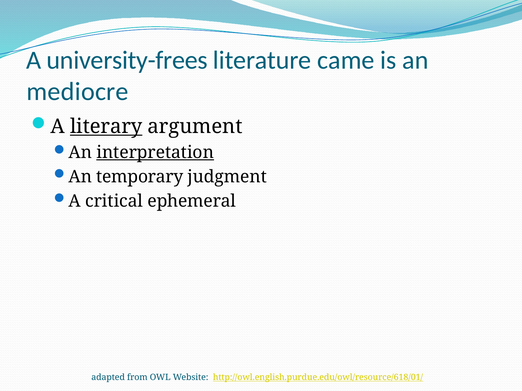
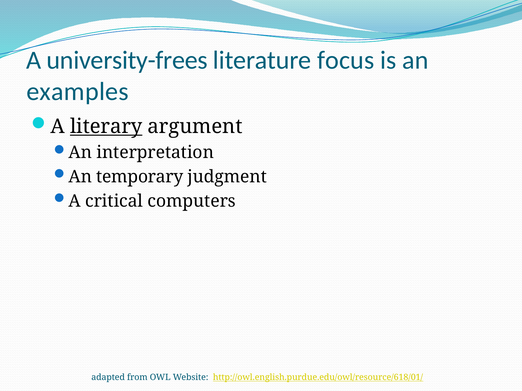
came: came -> focus (346, 60)
mediocre: mediocre -> examples (78, 92)
interpretation underline: present -> none (155, 153)
ephemeral: ephemeral -> computers (192, 201)
